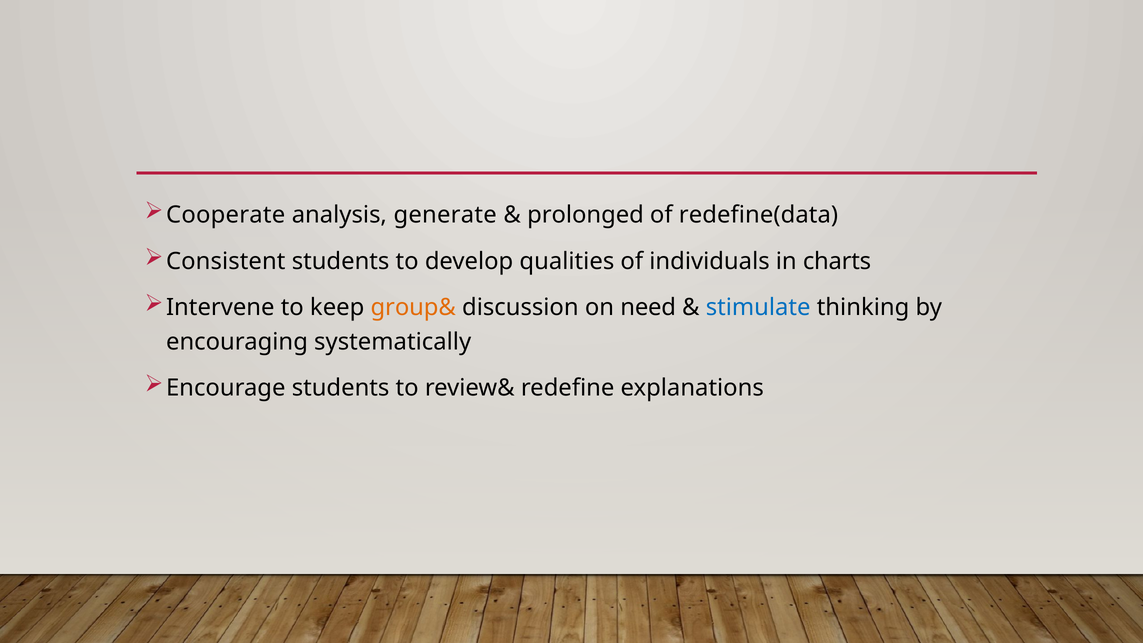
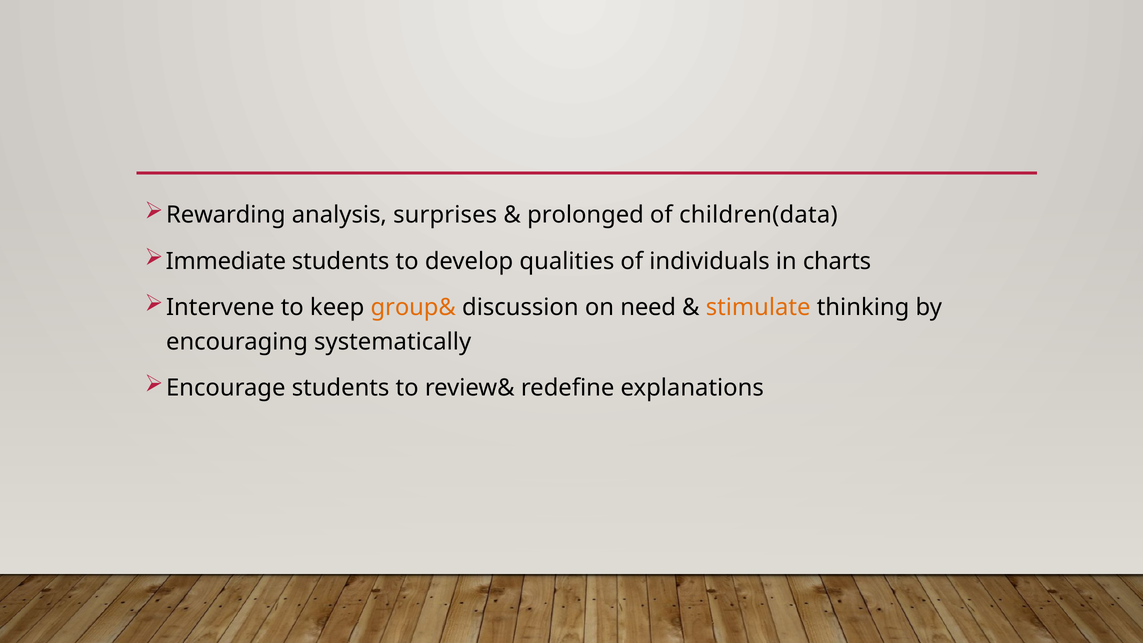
Cooperate: Cooperate -> Rewarding (226, 215)
generate: generate -> surprises (445, 215)
redefine(data: redefine(data -> children(data (758, 215)
Consistent: Consistent -> Immediate (226, 261)
stimulate colour: blue -> orange (758, 307)
